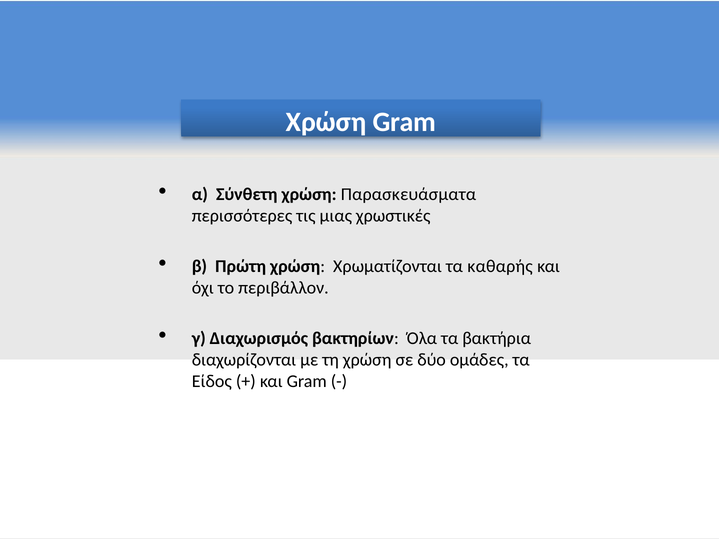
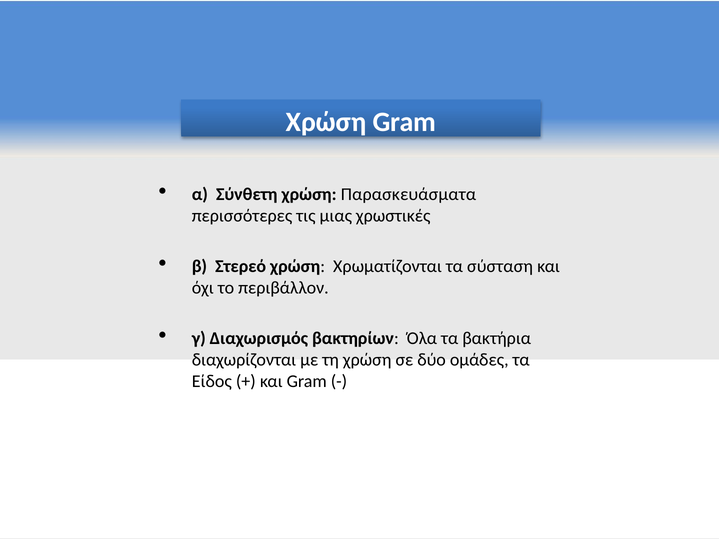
Πρώτη: Πρώτη -> Στερεό (241, 266)
καθαρής: καθαρής -> σύσταση (500, 266)
